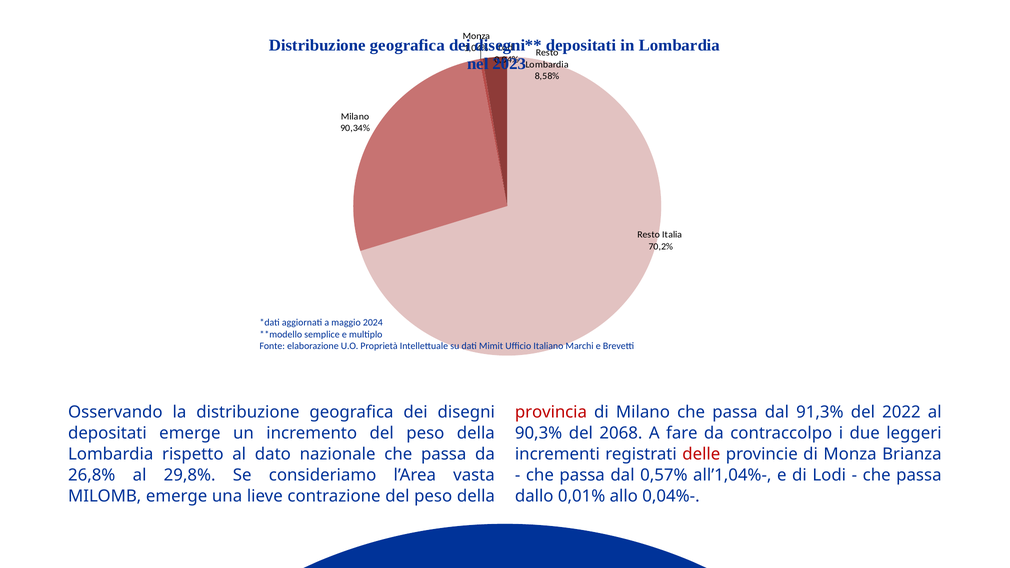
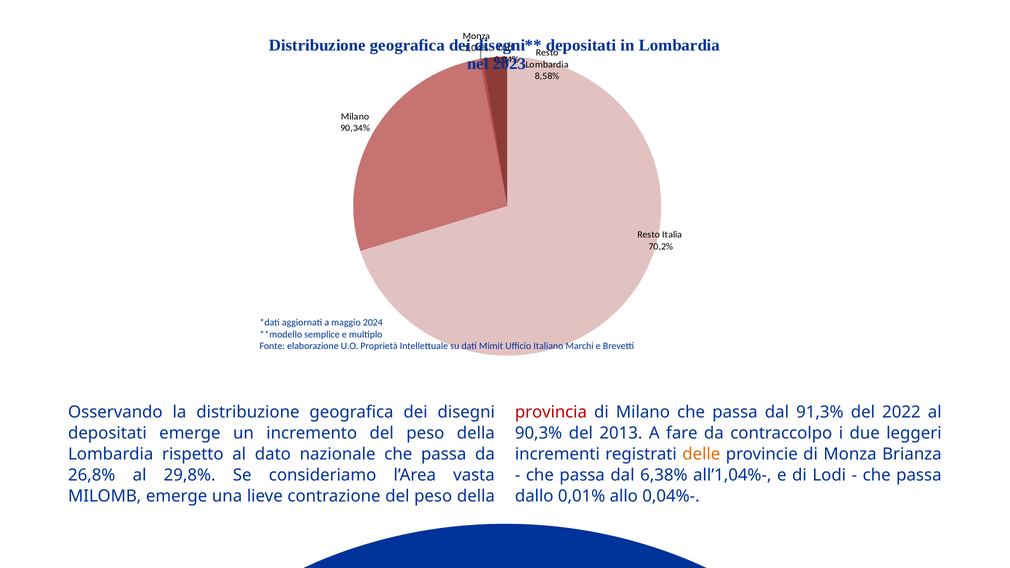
2068: 2068 -> 2013 (621, 433)
delle colour: red -> orange (701, 454)
0,57%: 0,57% -> 6,38% (664, 475)
